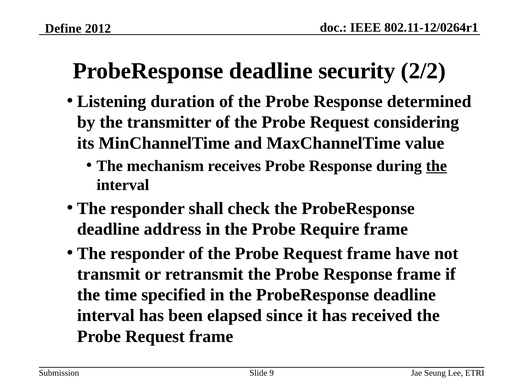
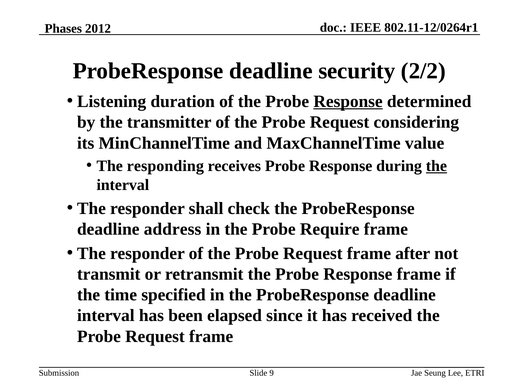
Define: Define -> Phases (63, 29)
Response underline: none -> present (348, 102)
mechanism: mechanism -> responding (165, 166)
have: have -> after (413, 254)
